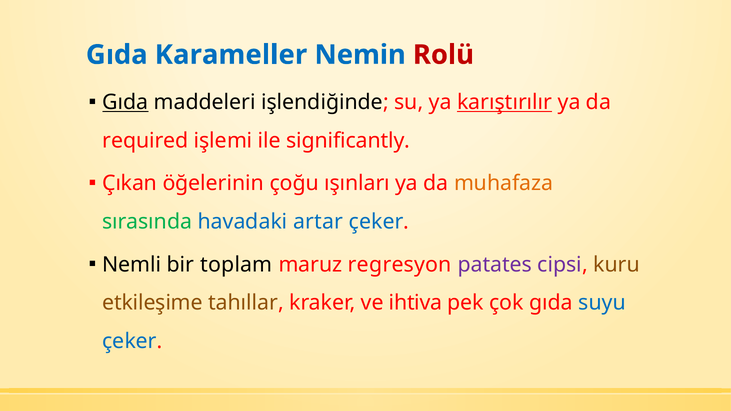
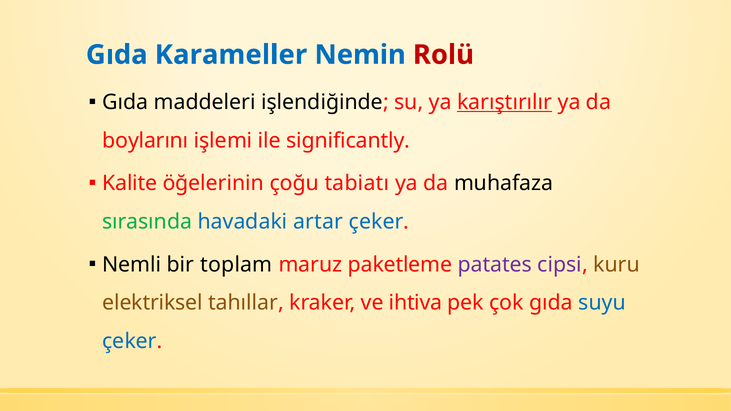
Gıda underline: present -> none (125, 102)
required: required -> boylarını (145, 141)
Çıkan: Çıkan -> Kalite (130, 183)
ışınları: ışınları -> tabiatı (357, 183)
muhafaza colour: orange -> black (504, 183)
regresyon: regresyon -> paketleme (400, 265)
etkileşime: etkileşime -> elektriksel (153, 303)
